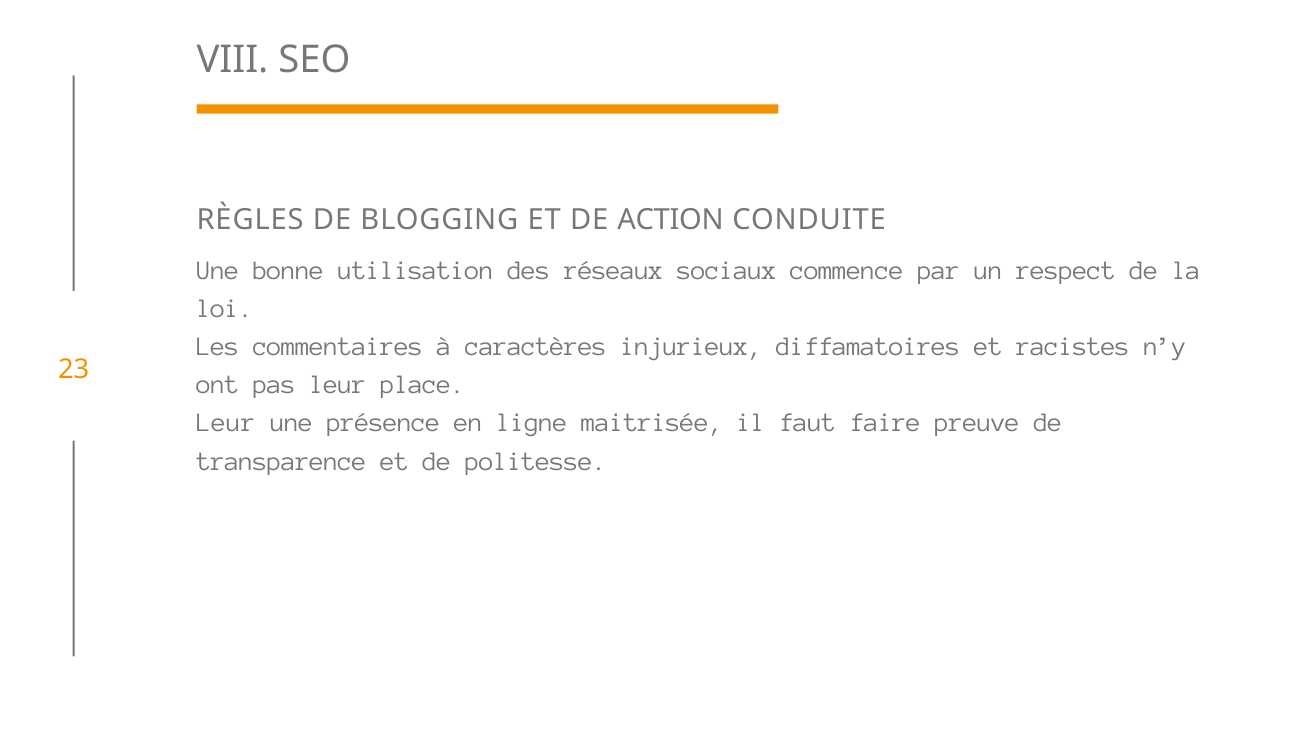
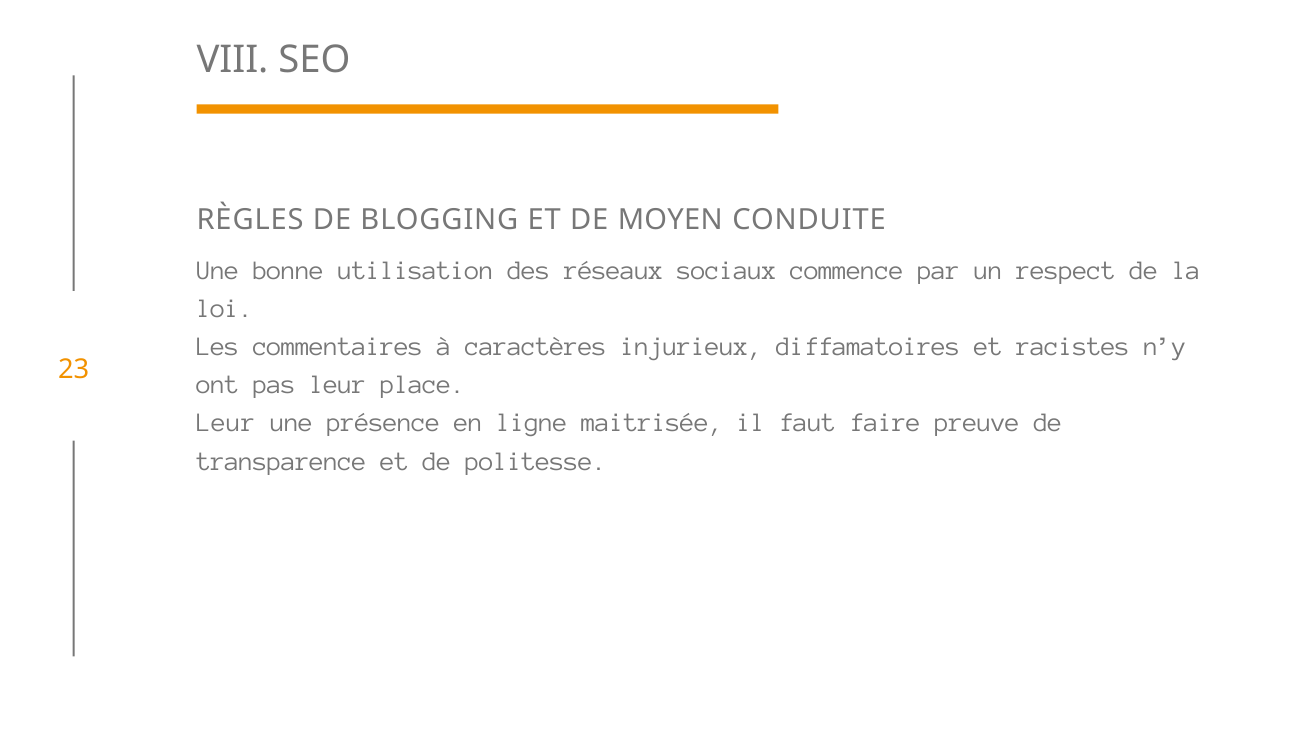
ACTION: ACTION -> MOYEN (670, 220)
